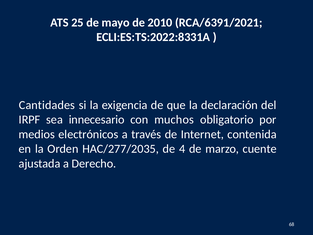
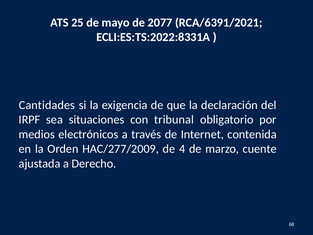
2010: 2010 -> 2077 (160, 23)
innecesario: innecesario -> situaciones (97, 119)
muchos: muchos -> tribunal (174, 119)
HAC/277/2035: HAC/277/2035 -> HAC/277/2009 (121, 149)
